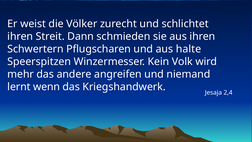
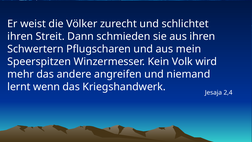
halte: halte -> mein (189, 49)
